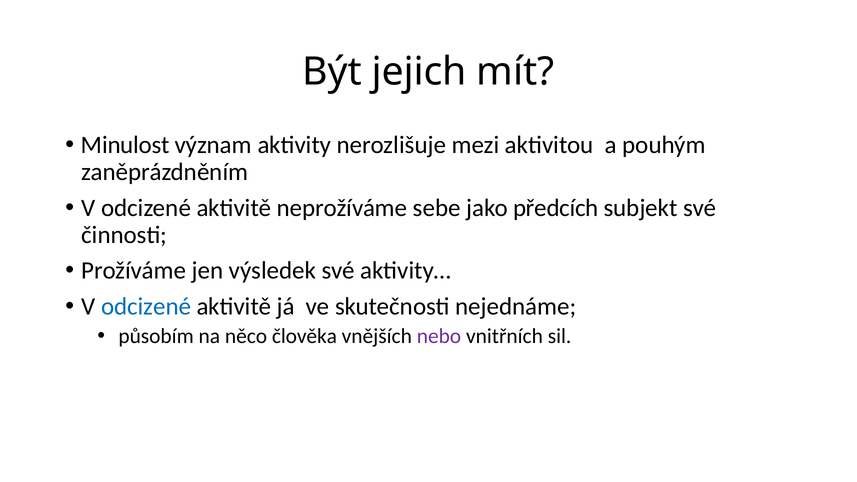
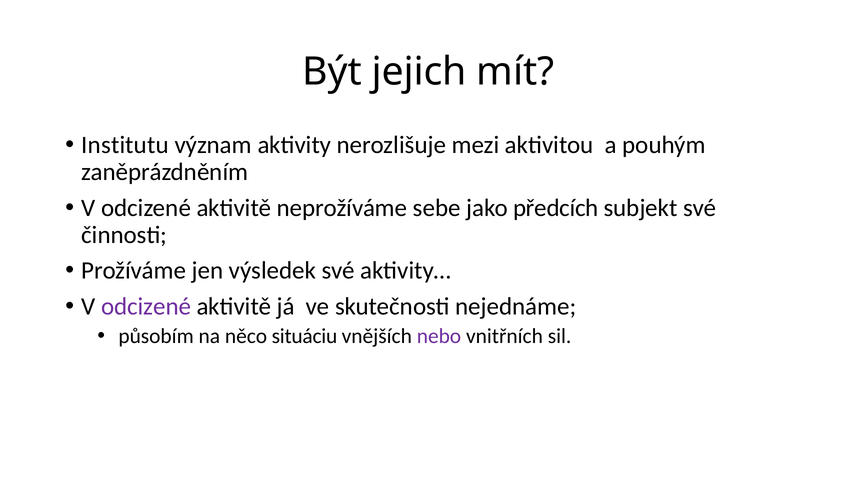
Minulost: Minulost -> Institutu (125, 145)
odcizené colour: blue -> purple (146, 307)
člověka: člověka -> situáciu (304, 336)
